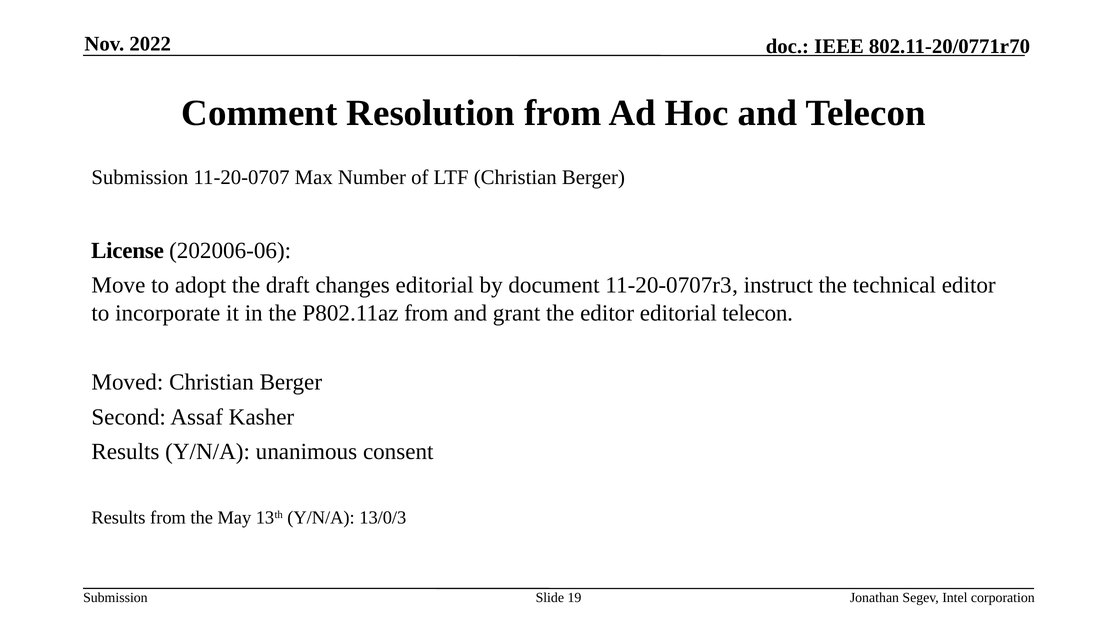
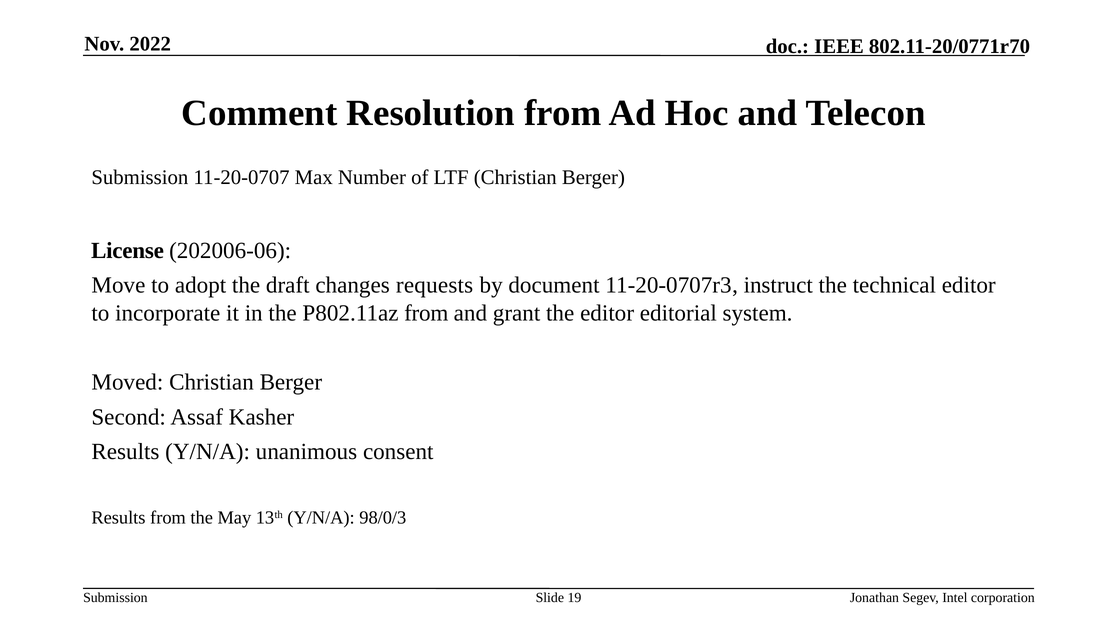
changes editorial: editorial -> requests (435, 285)
editorial telecon: telecon -> system (758, 313)
13/0/3: 13/0/3 -> 98/0/3 (383, 518)
